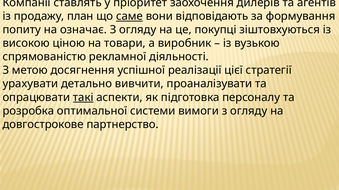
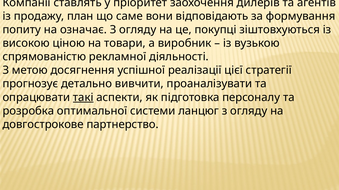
саме underline: present -> none (129, 16)
урахувати: урахувати -> прогнозує (30, 84)
вимоги: вимоги -> ланцюг (199, 111)
